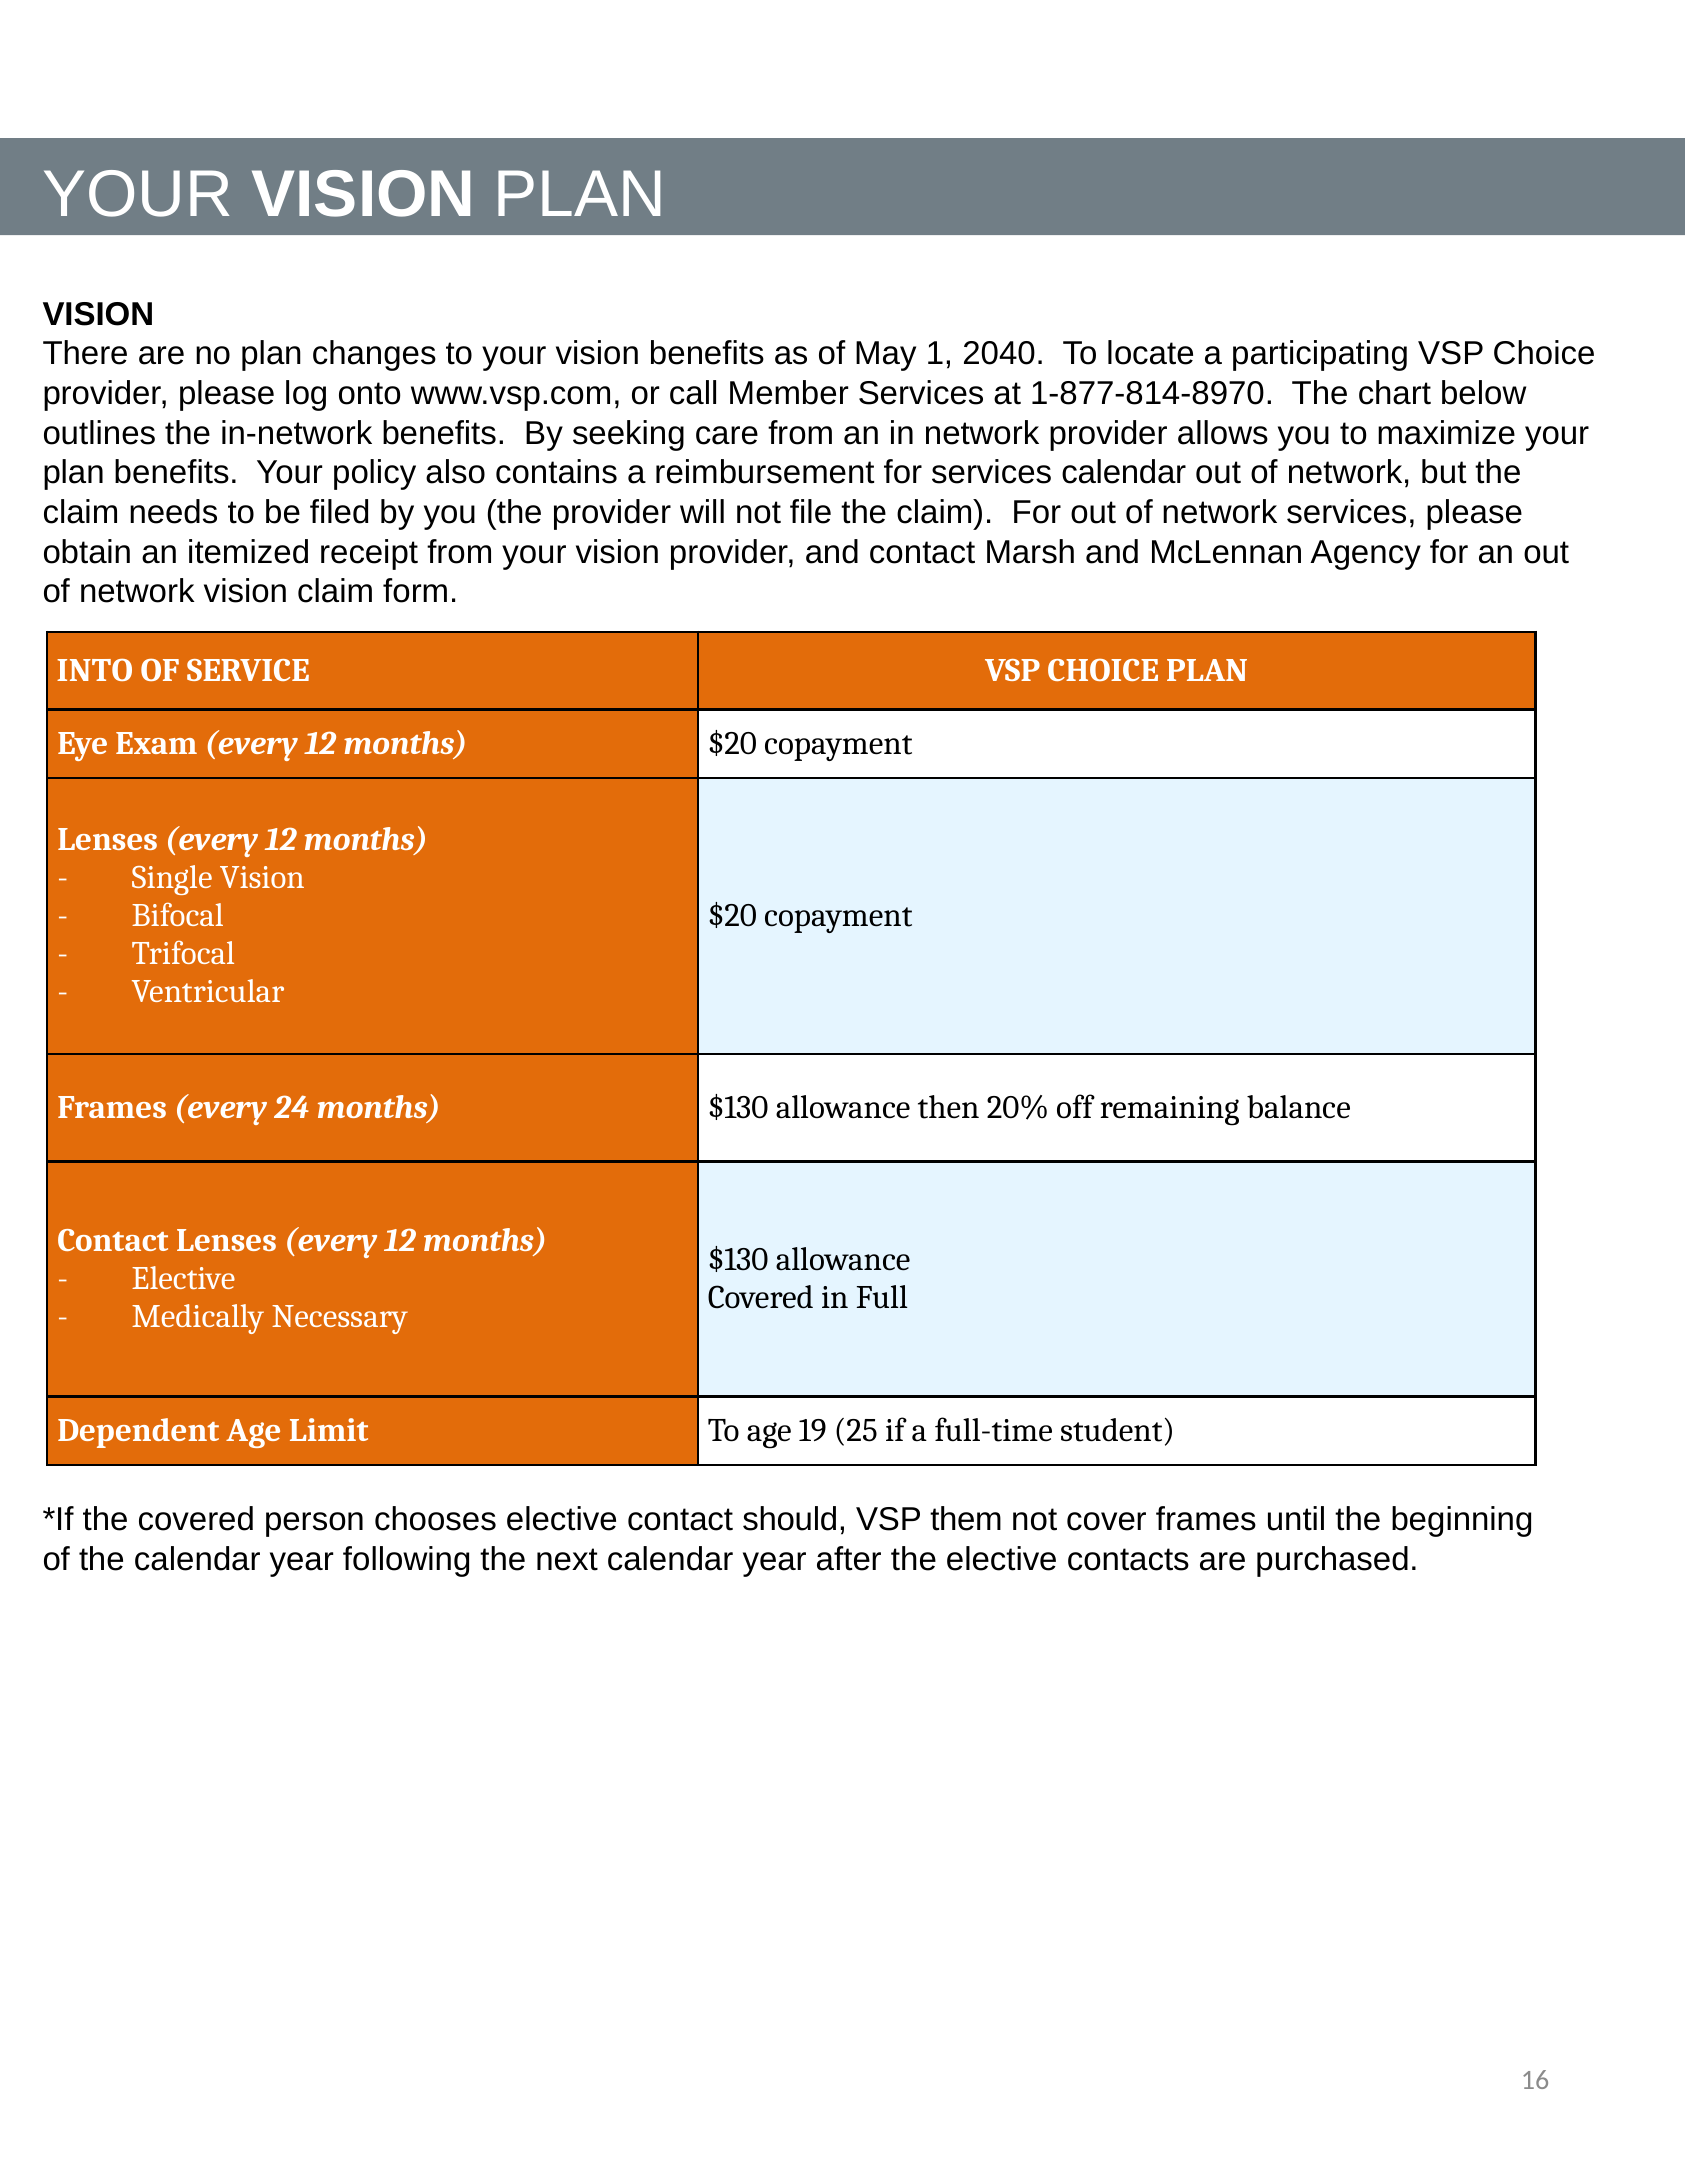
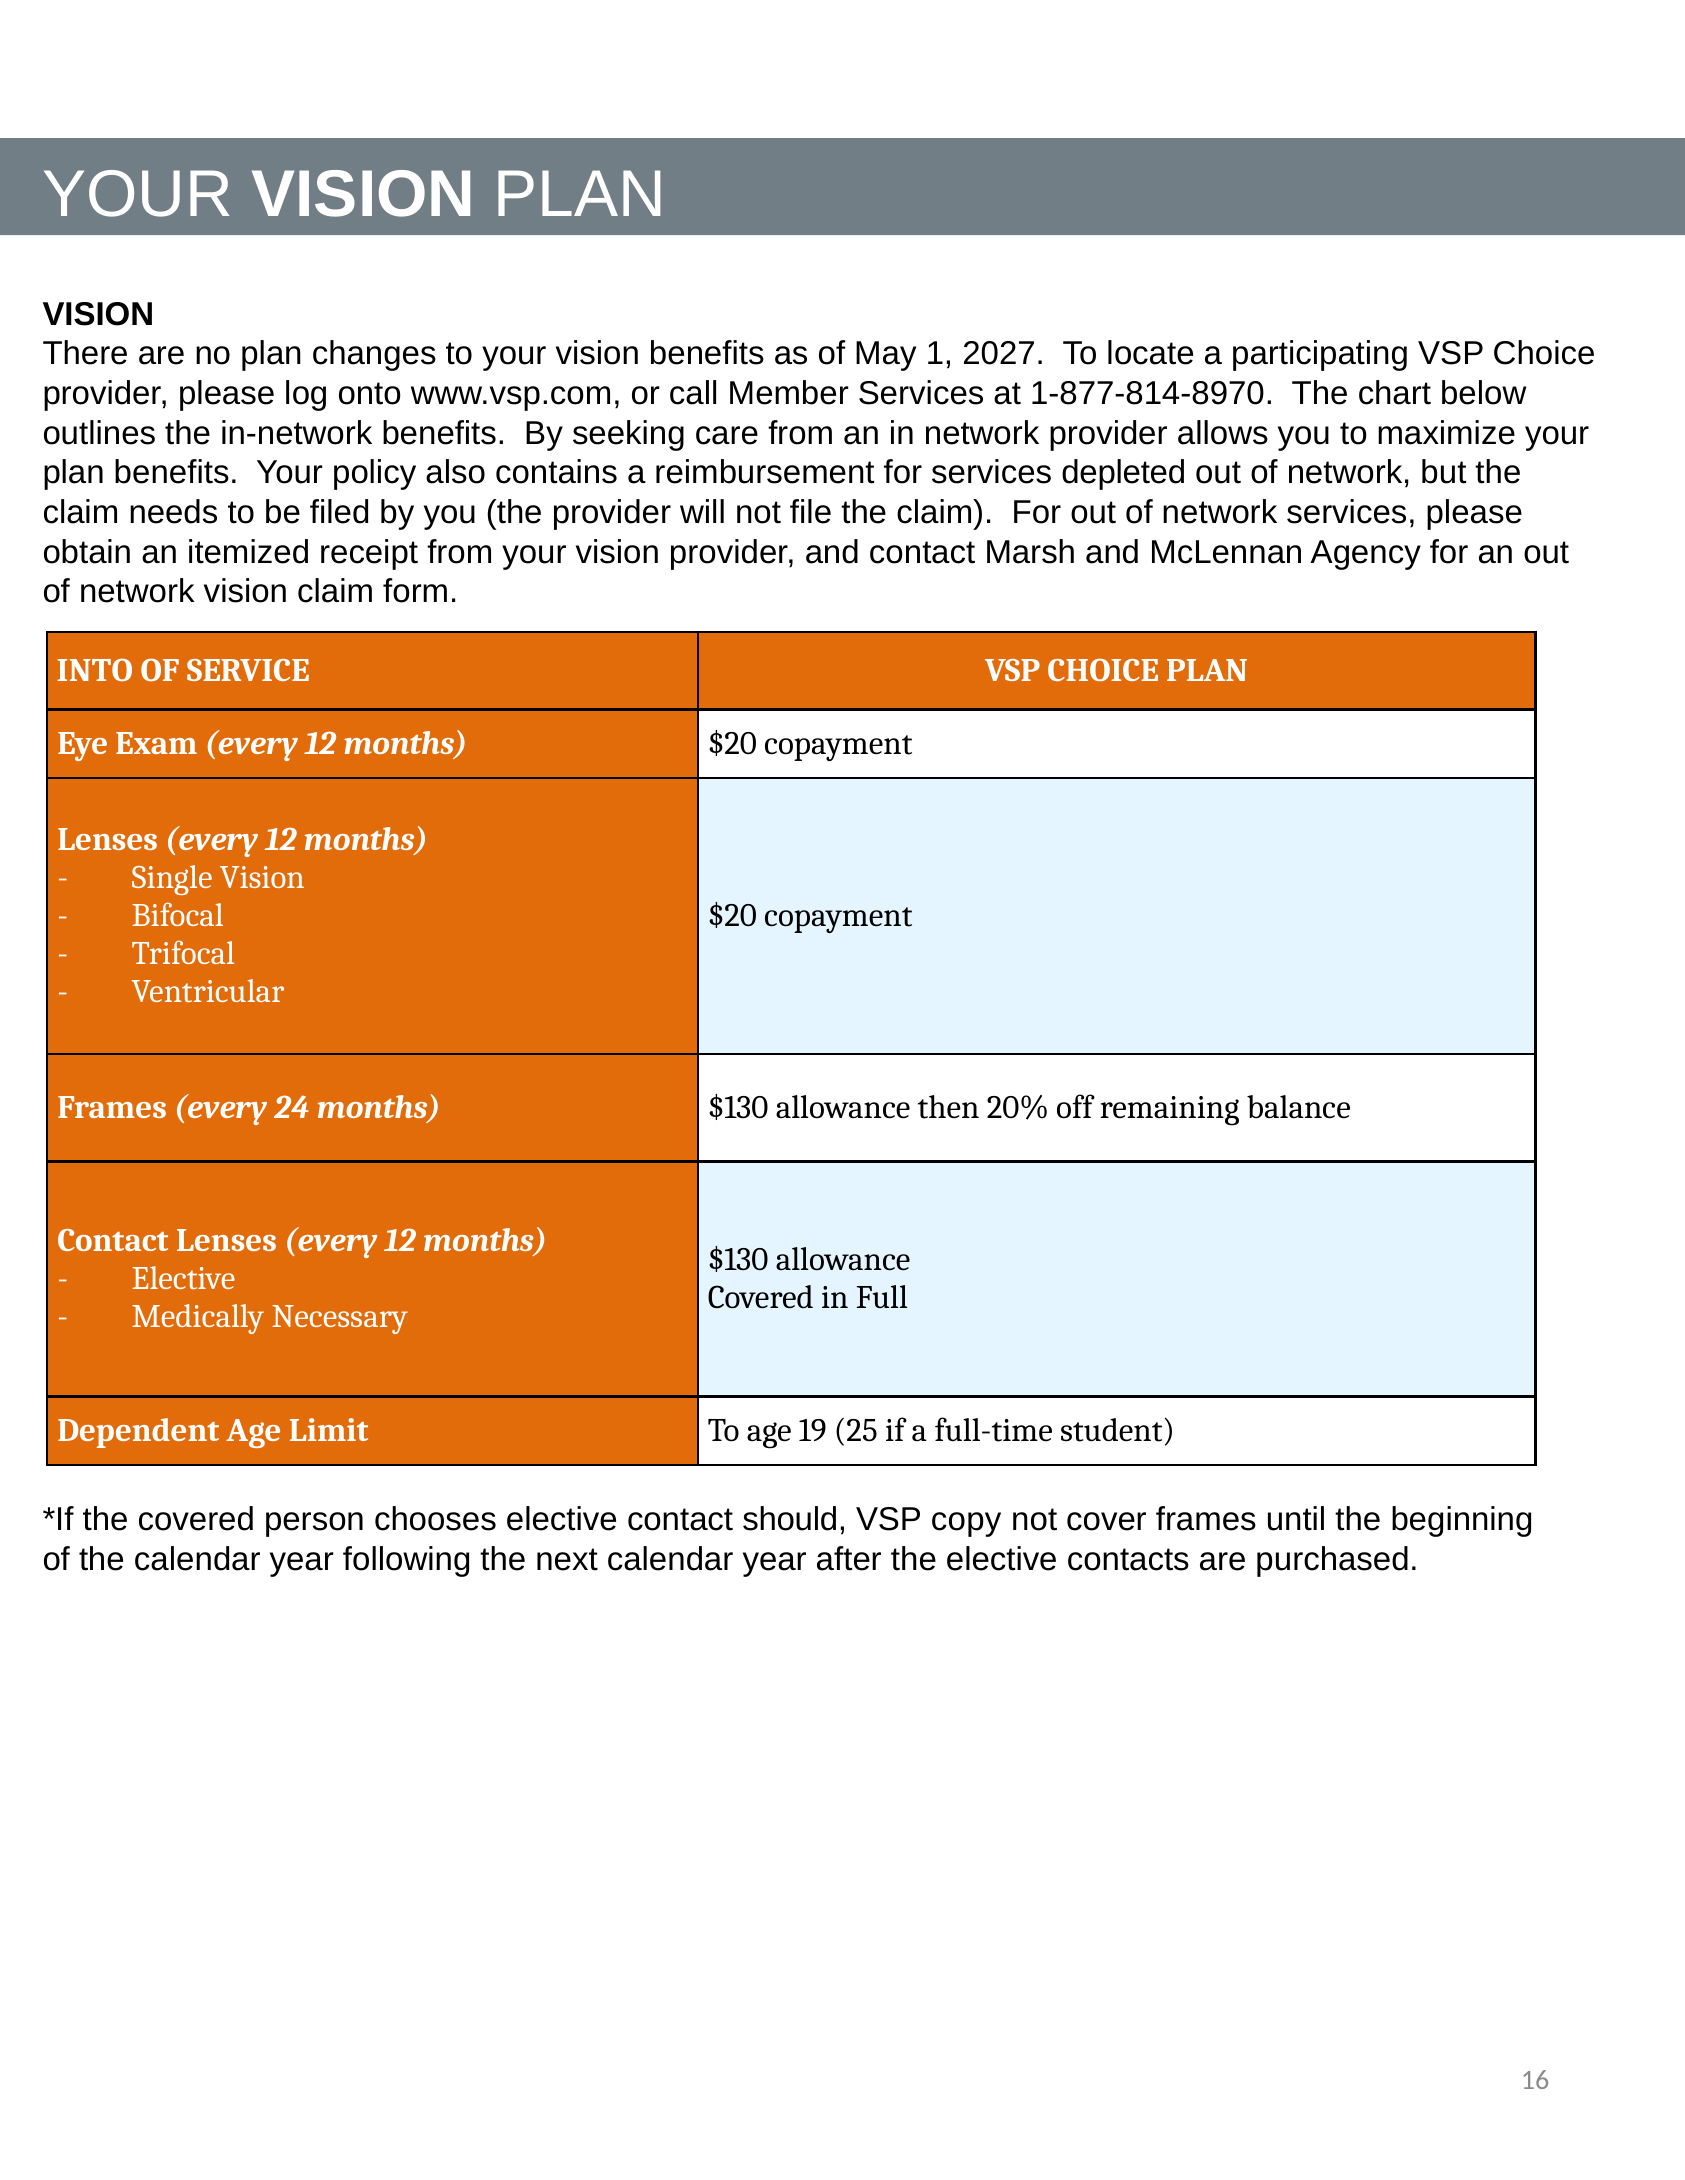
2040: 2040 -> 2027 (1004, 354)
services calendar: calendar -> depleted (1124, 473)
them: them -> copy (966, 1520)
